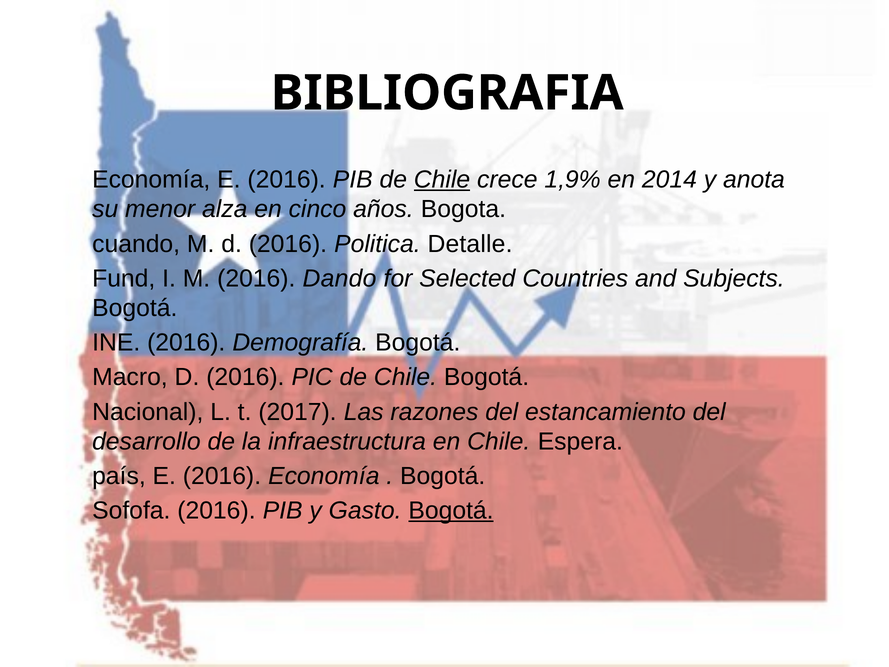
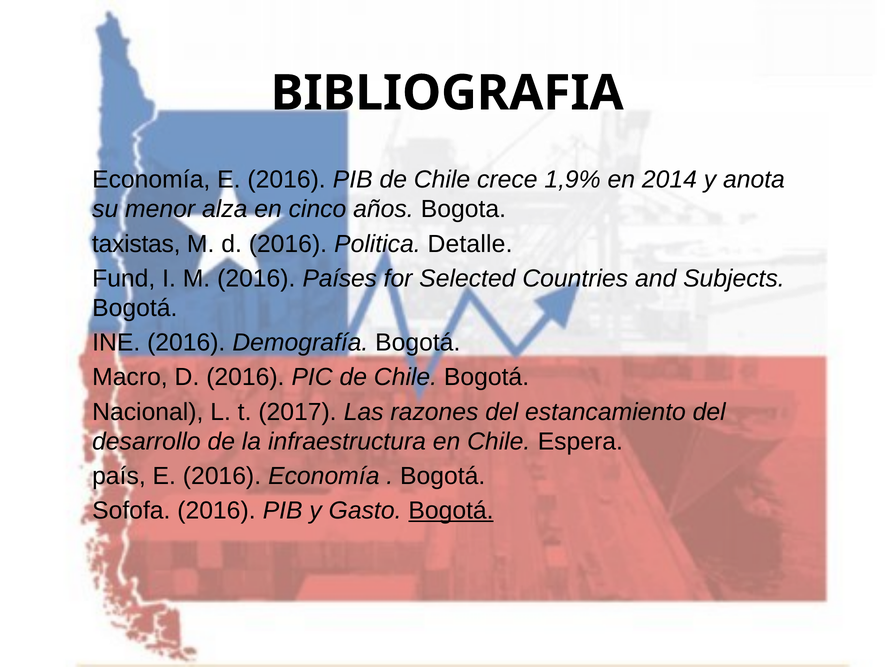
Chile underline: present -> none (442, 180)
cuando: cuando -> taxistas (136, 244)
Dando: Dando -> Países (340, 278)
